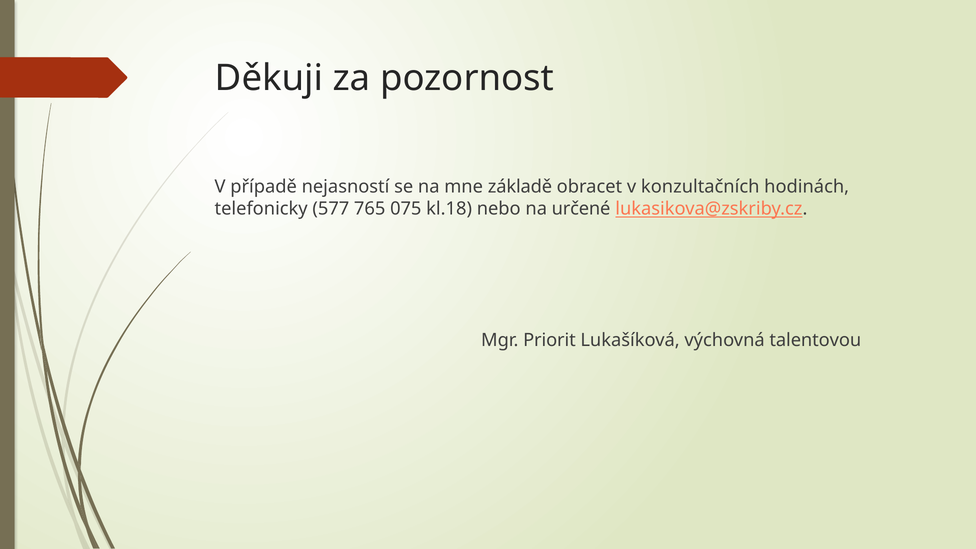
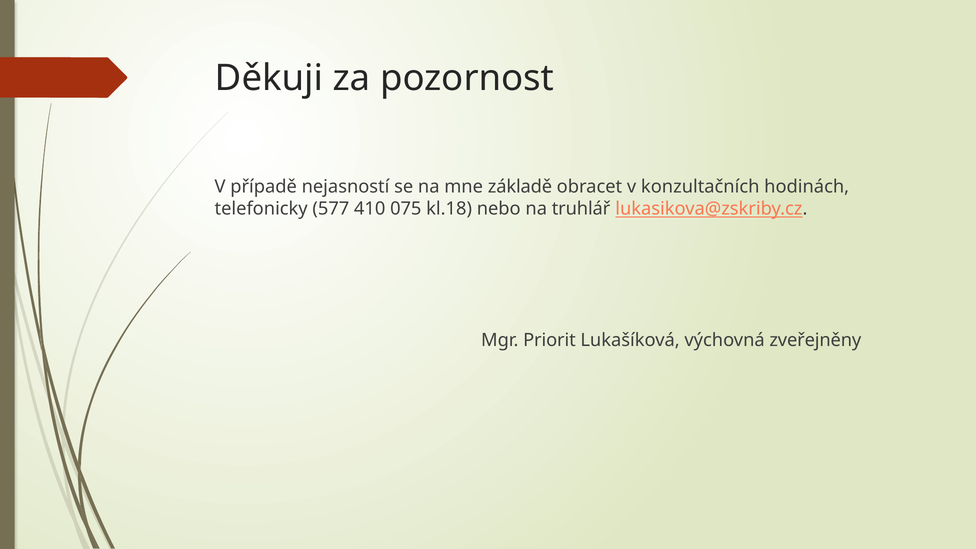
765: 765 -> 410 (370, 209)
určené: určené -> truhlář (581, 209)
talentovou: talentovou -> zveřejněny (815, 340)
